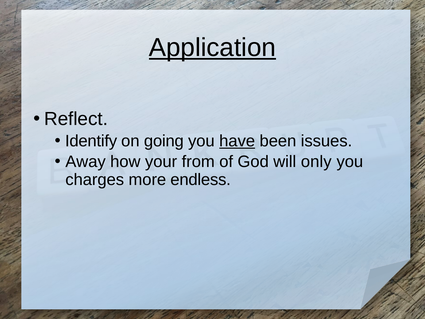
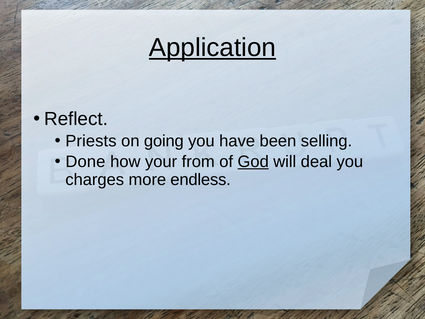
Identify: Identify -> Priests (91, 141)
have underline: present -> none (237, 141)
issues: issues -> selling (326, 141)
Away: Away -> Done (85, 162)
God underline: none -> present (253, 162)
only: only -> deal (316, 162)
